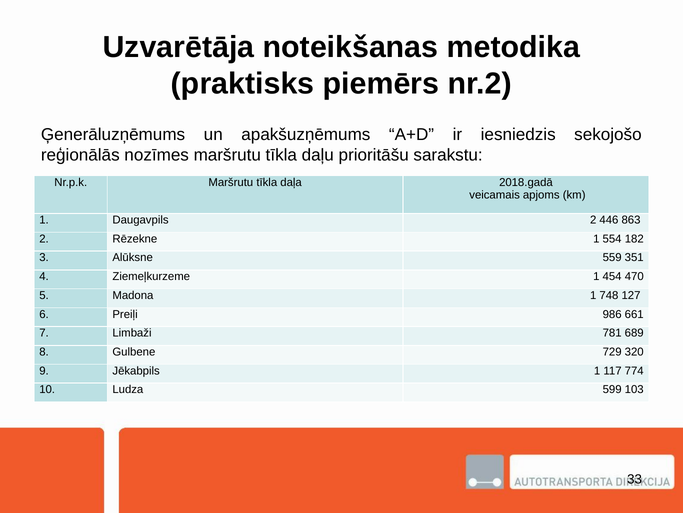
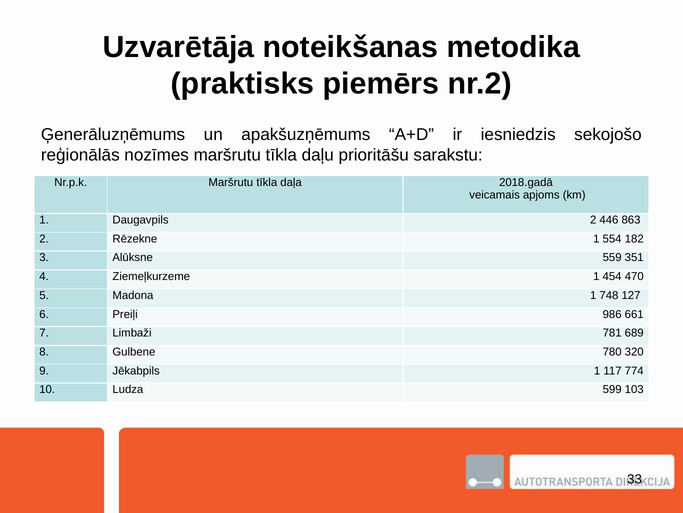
729: 729 -> 780 (612, 351)
